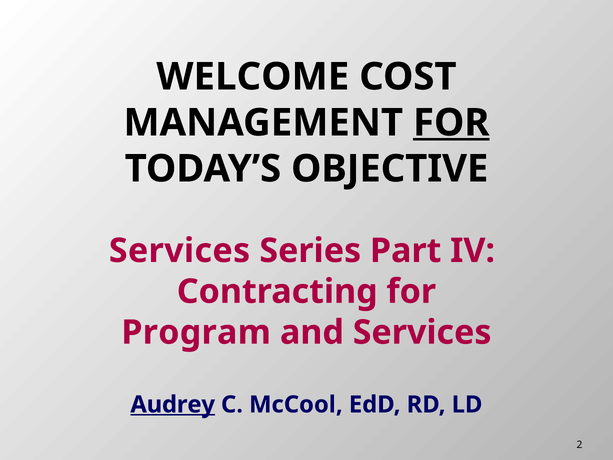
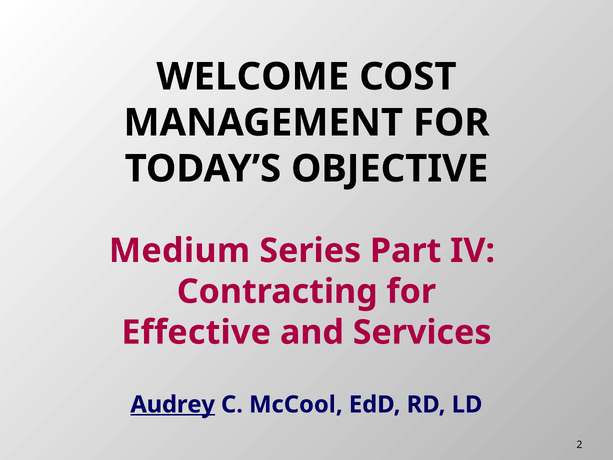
FOR underline: present -> none (451, 123)
Services: Services -> Medium (179, 251)
Program: Program -> Effective (196, 332)
